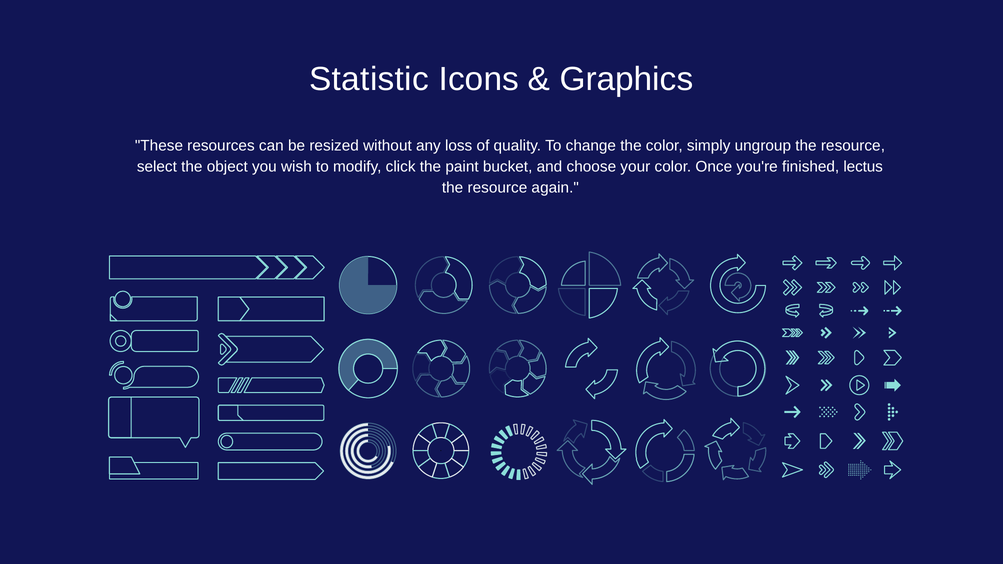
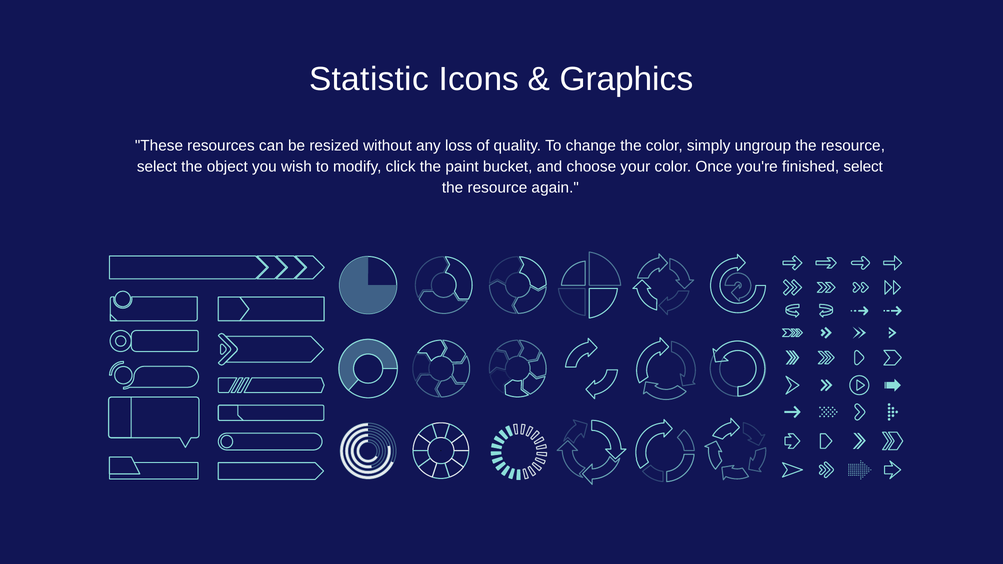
finished lectus: lectus -> select (863, 167)
